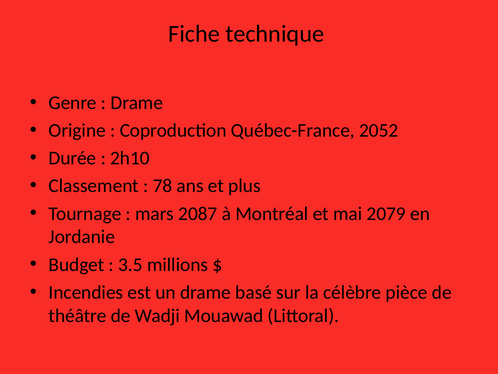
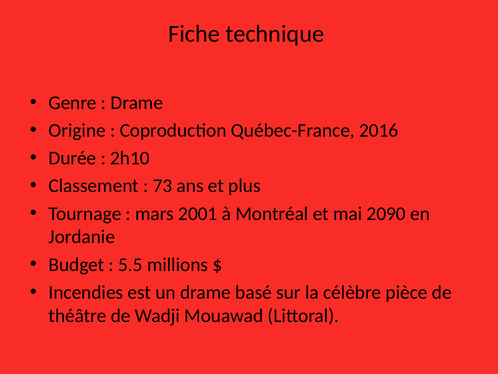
2052: 2052 -> 2016 (379, 130)
78: 78 -> 73 (162, 186)
2087: 2087 -> 2001 (198, 213)
2079: 2079 -> 2090 (386, 213)
3.5: 3.5 -> 5.5 (130, 264)
